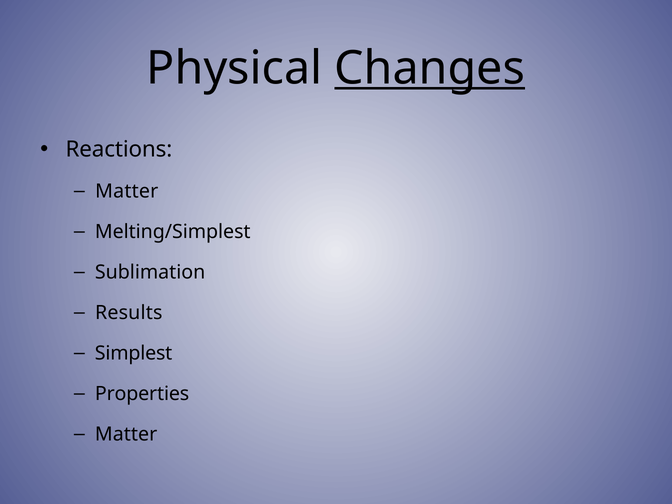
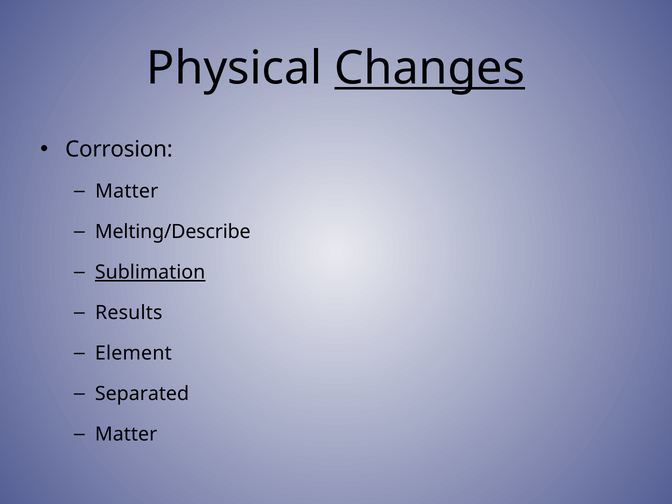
Reactions: Reactions -> Corrosion (119, 149)
Melting/Simplest: Melting/Simplest -> Melting/Describe (173, 232)
Sublimation underline: none -> present (150, 272)
Simplest: Simplest -> Element (133, 353)
Properties: Properties -> Separated (142, 394)
